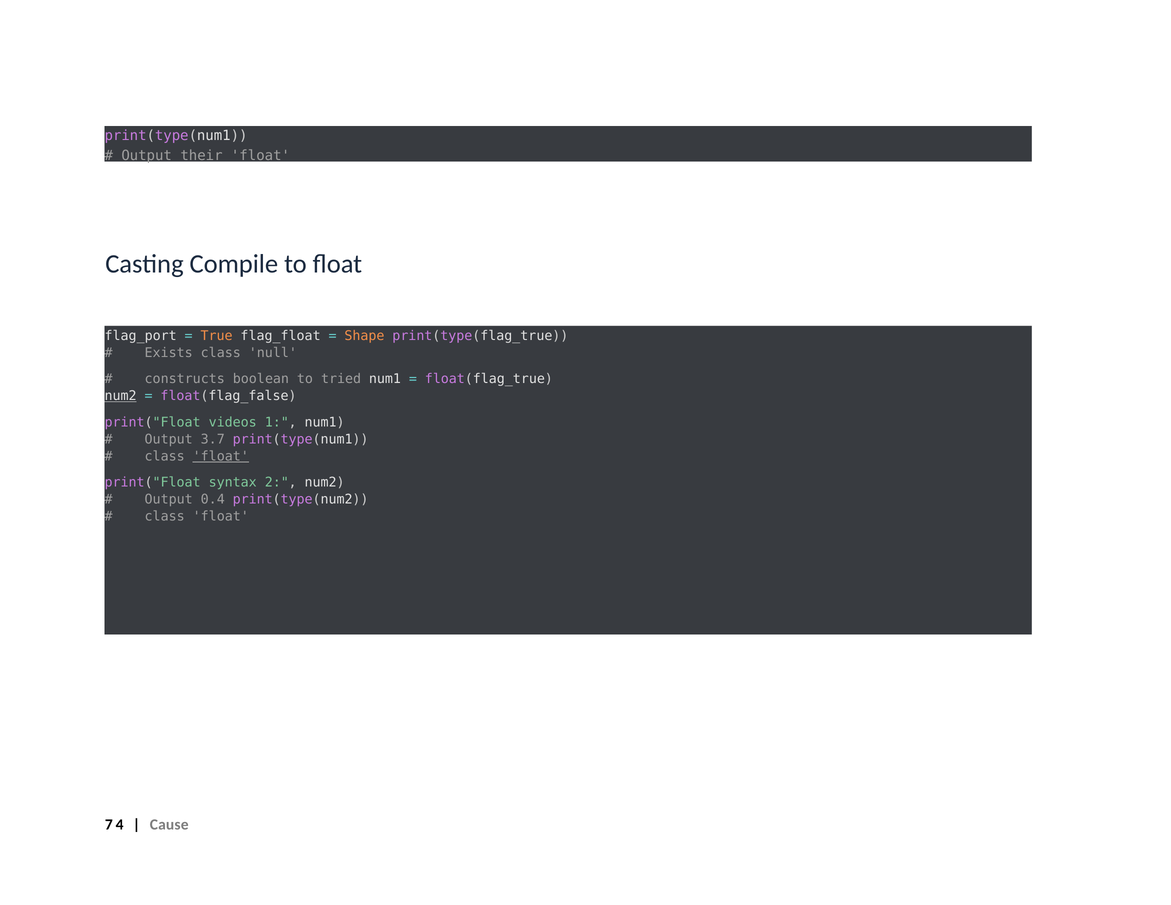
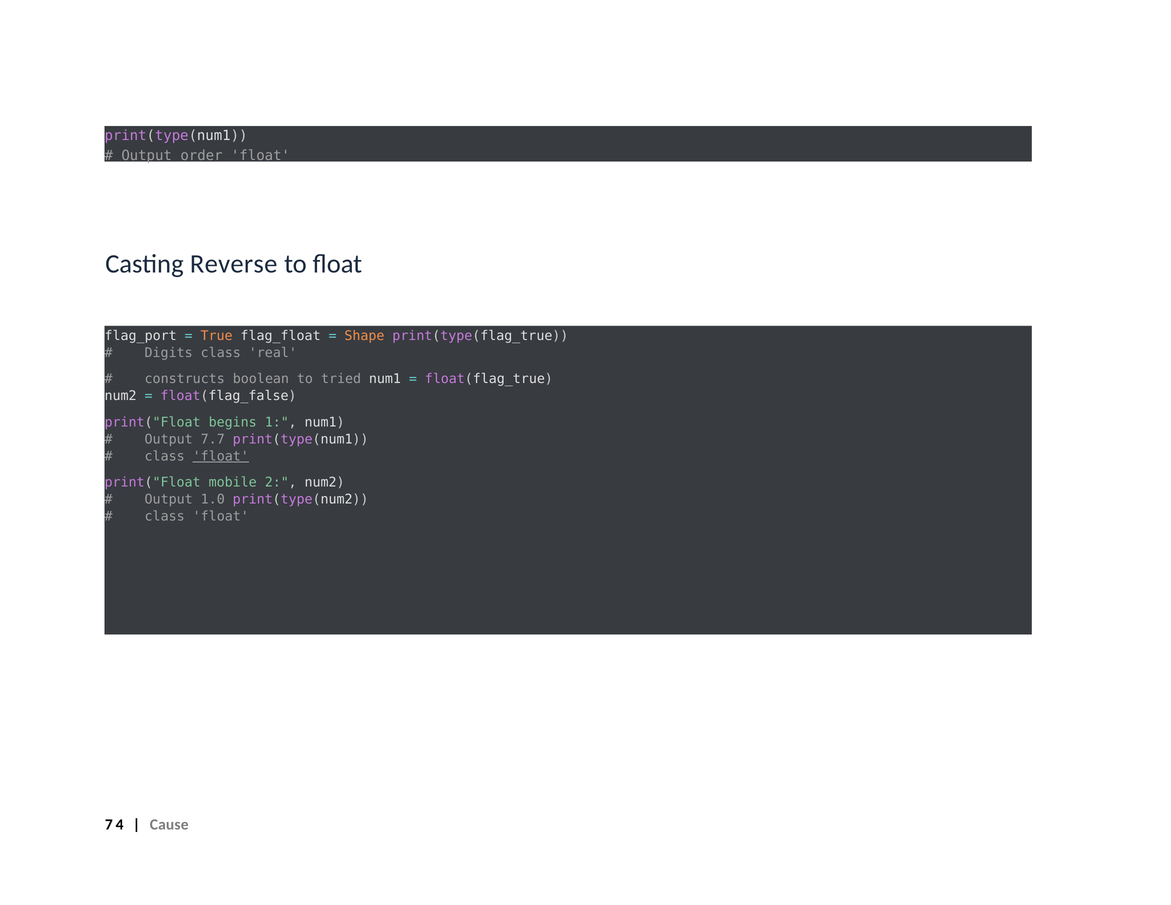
their: their -> order (202, 155)
Compile: Compile -> Reverse (234, 264)
Exists: Exists -> Digits (169, 353)
null: null -> real (273, 353)
num2 underline: present -> none (121, 396)
videos: videos -> begins (233, 422)
3.7: 3.7 -> 7.7 (213, 439)
syntax: syntax -> mobile (233, 482)
0.4: 0.4 -> 1.0 (213, 500)
